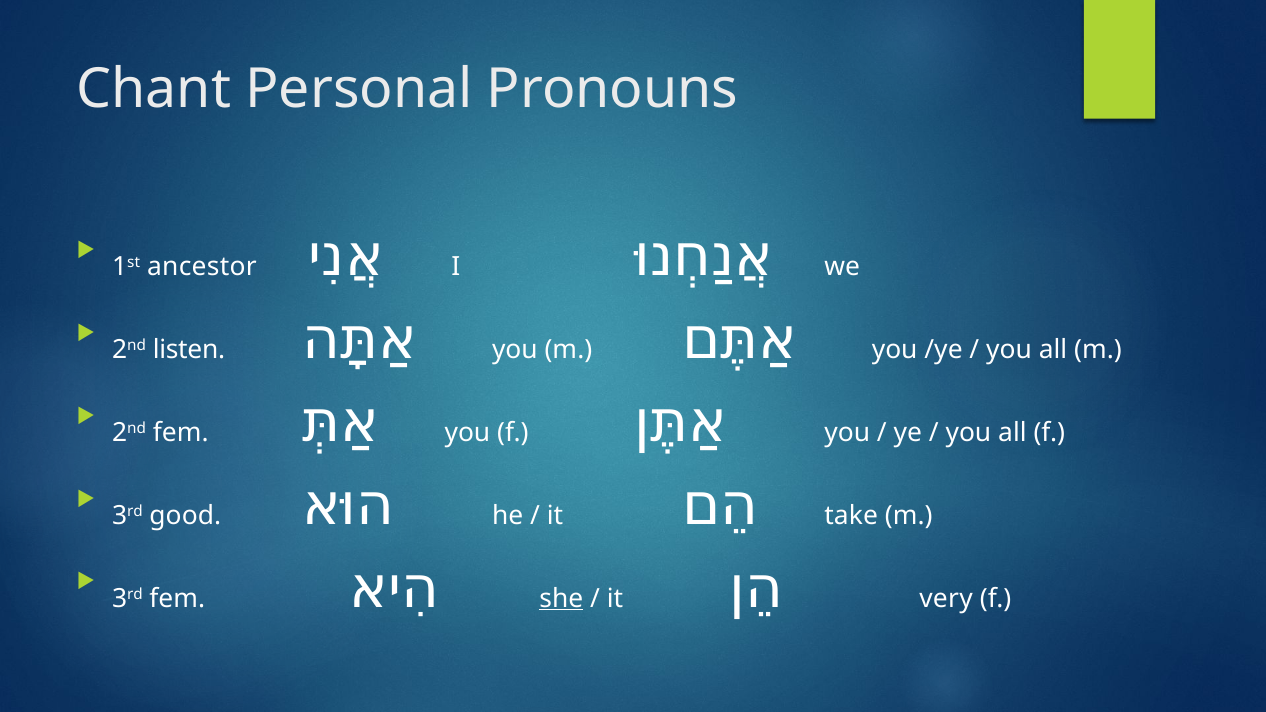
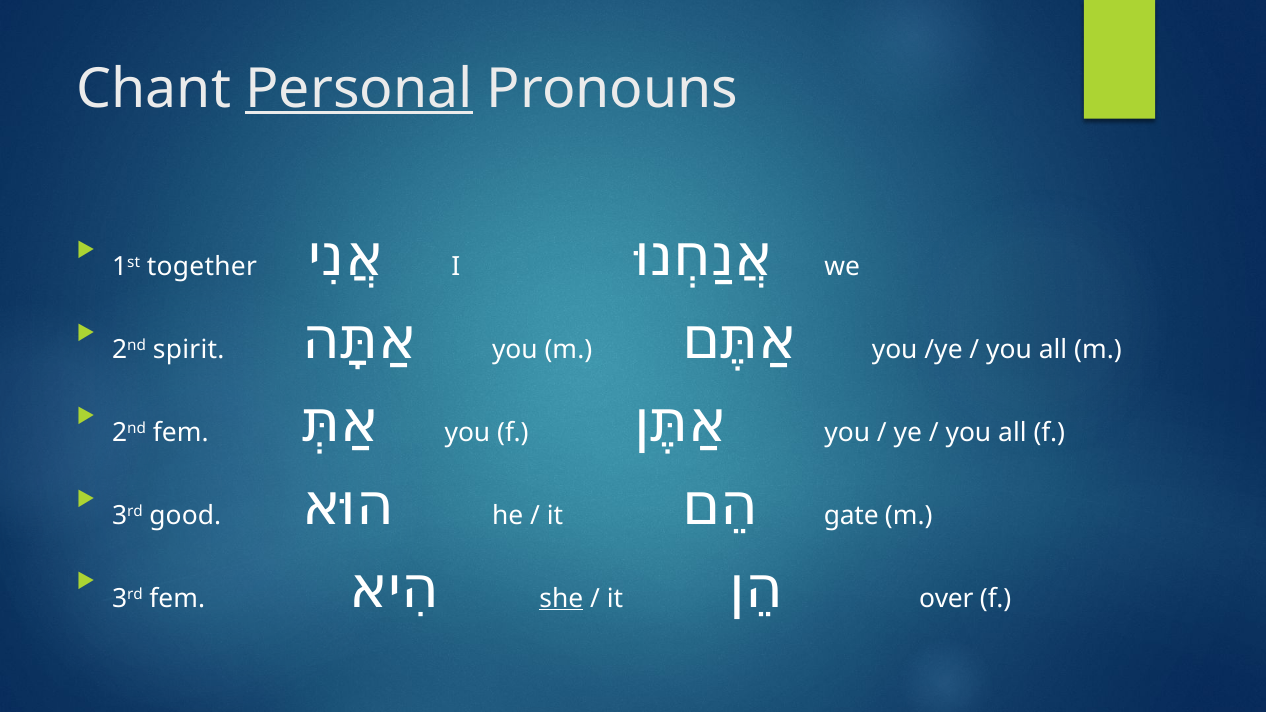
Personal underline: none -> present (359, 89)
ancestor: ancestor -> together (202, 267)
listen: listen -> spirit (189, 350)
take: take -> gate (851, 516)
very: very -> over (946, 598)
